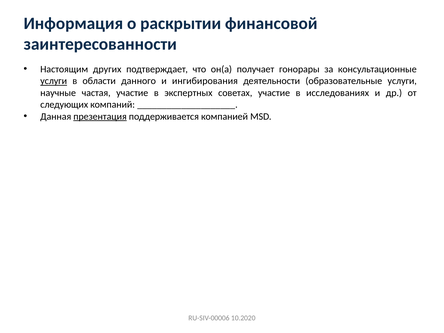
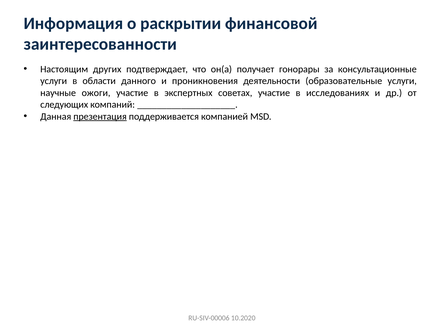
услуги underline: present -> none (54, 81)
ингибирования: ингибирования -> проникновения (205, 81)
частая: частая -> ожоги (96, 93)
